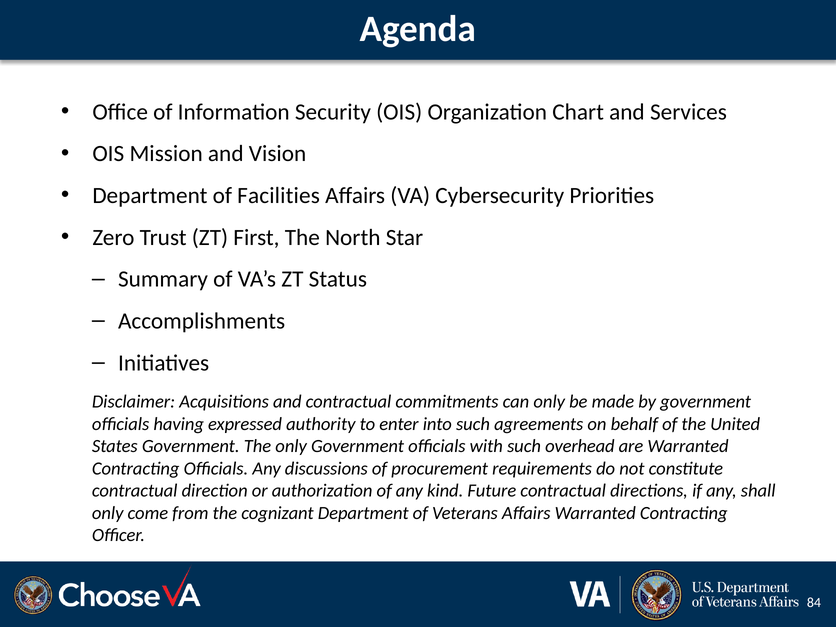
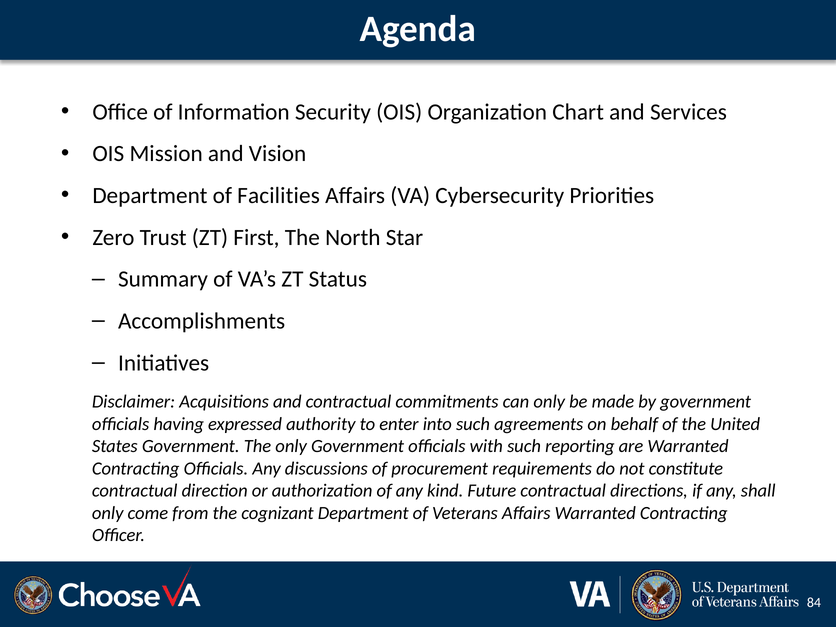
overhead: overhead -> reporting (580, 446)
